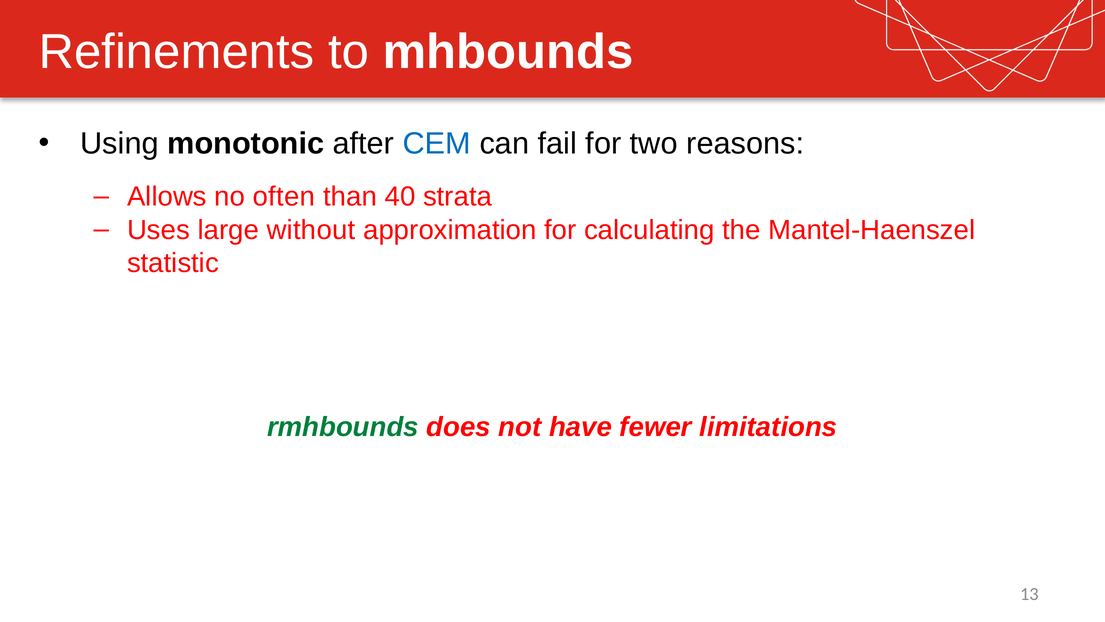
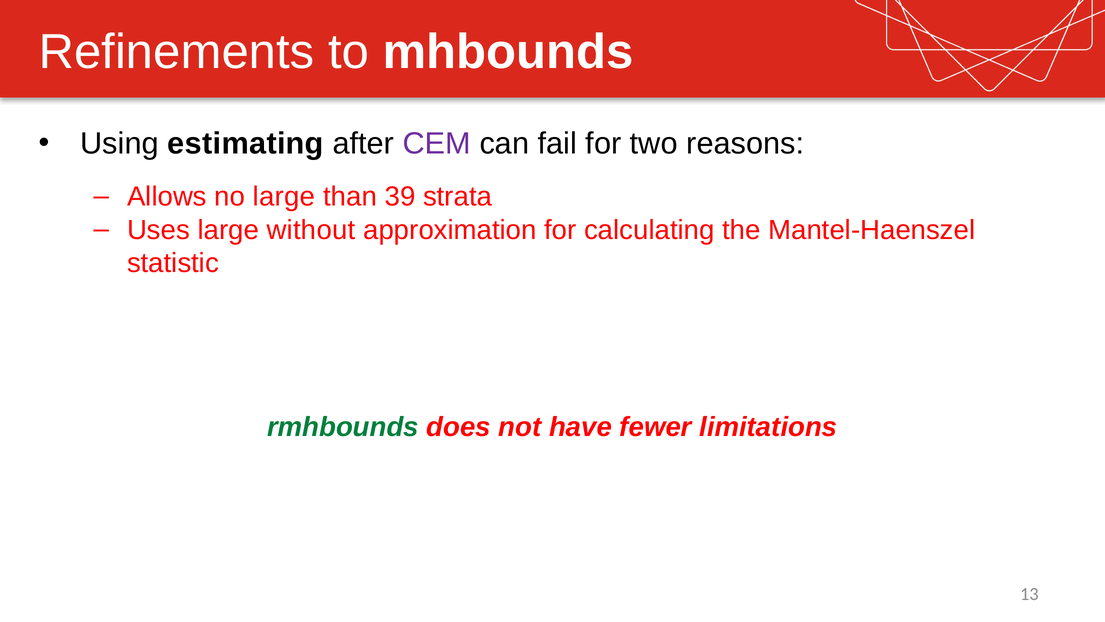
monotonic: monotonic -> estimating (246, 144)
CEM colour: blue -> purple (437, 144)
no often: often -> large (284, 197)
40: 40 -> 39 (400, 197)
